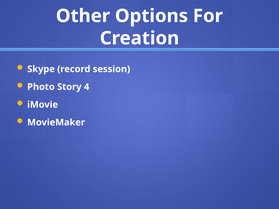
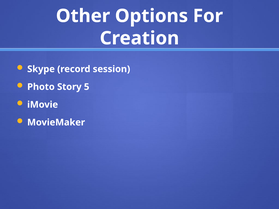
4: 4 -> 5 (87, 87)
